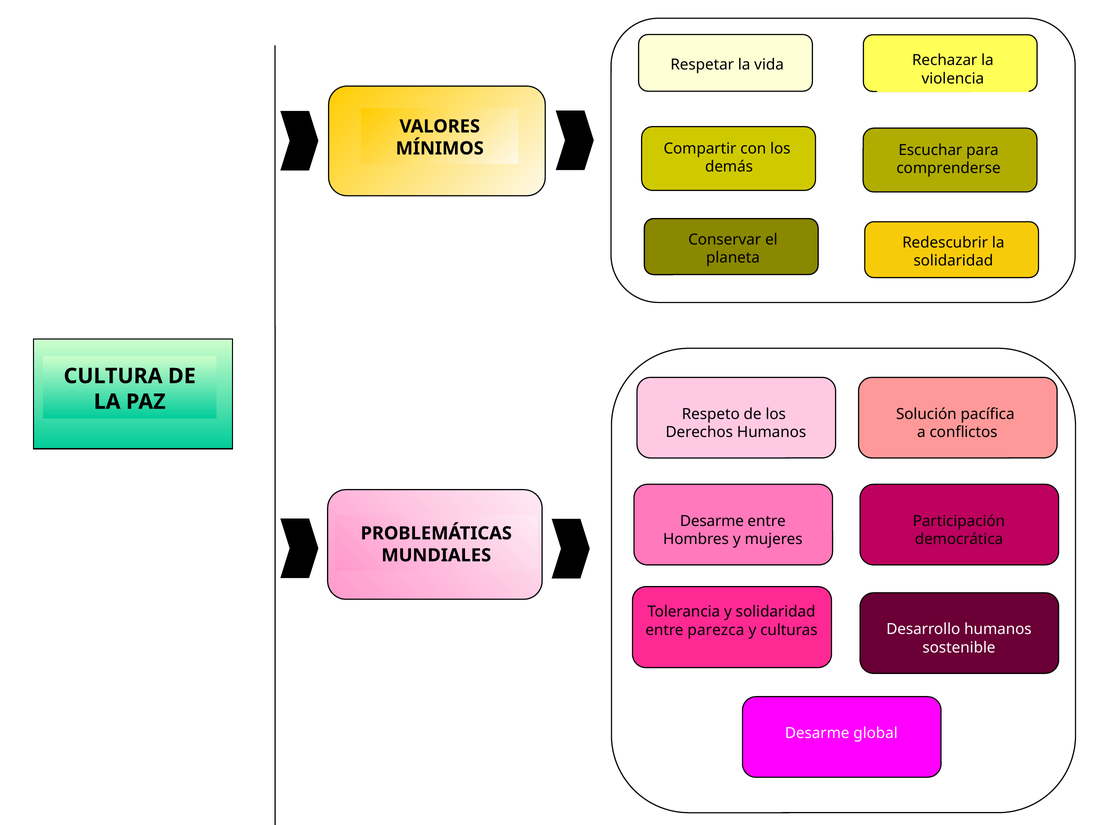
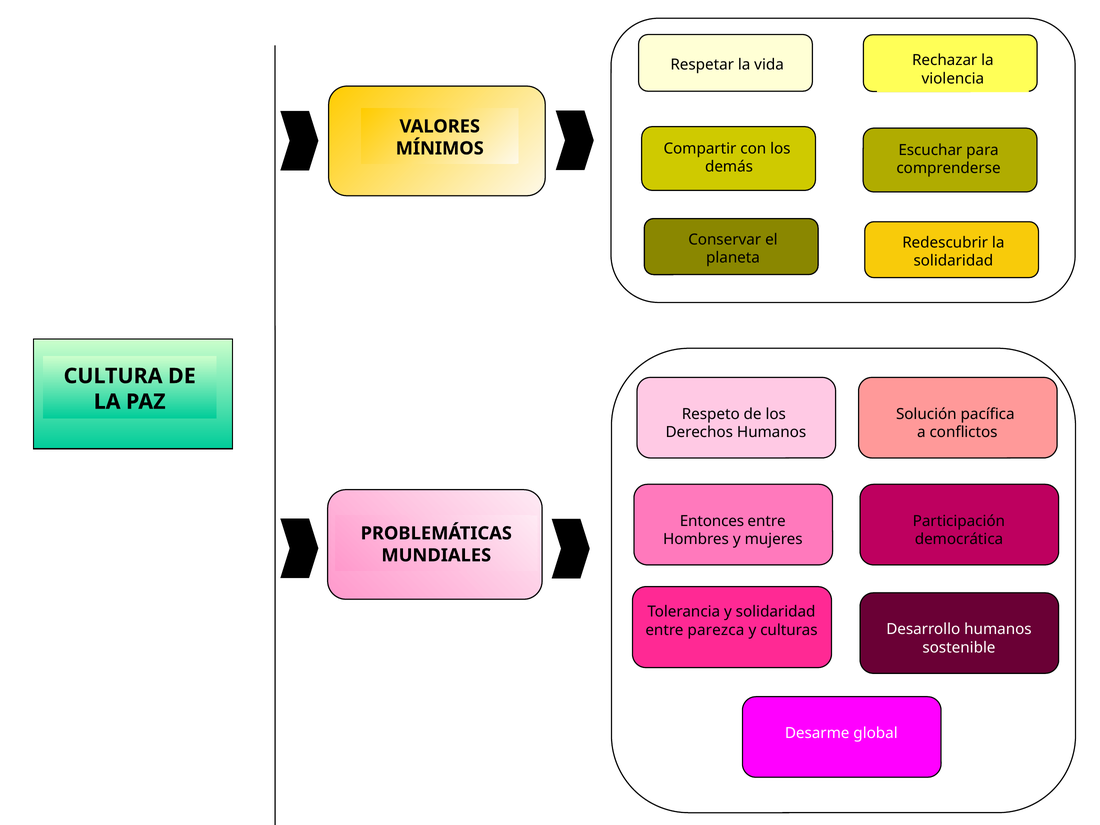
Desarme: Desarme -> Entonces (712, 521)
